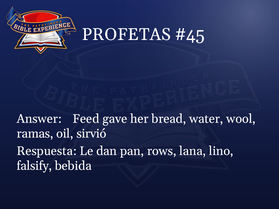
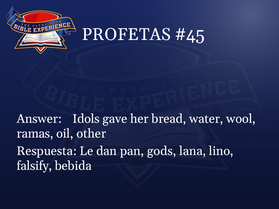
Feed: Feed -> Idols (86, 119)
sirvió: sirvió -> other (91, 134)
rows: rows -> gods (162, 151)
